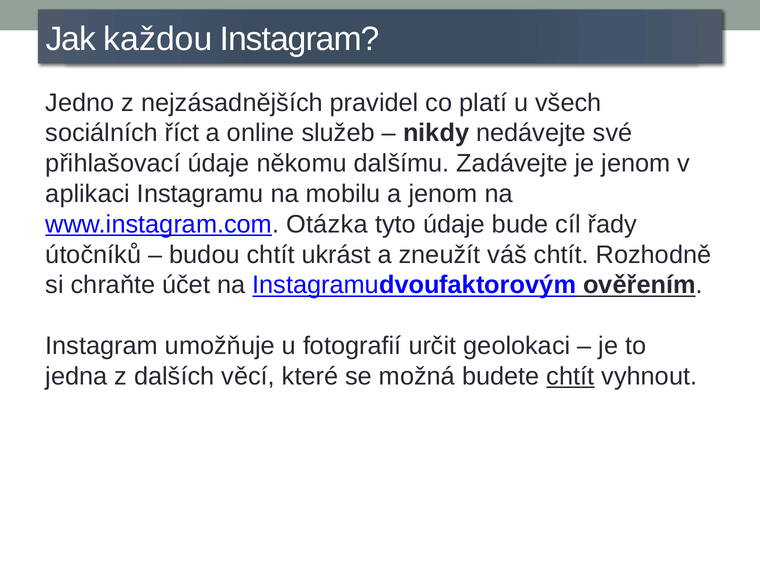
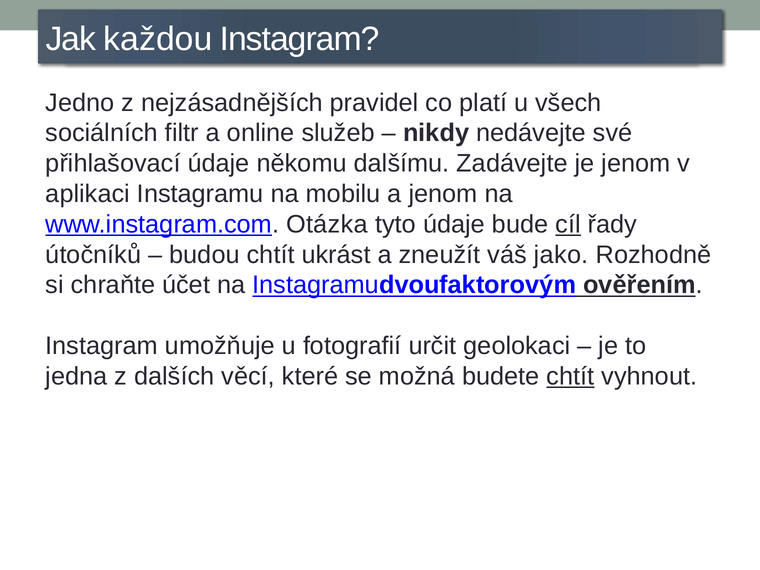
říct: říct -> filtr (182, 133)
cíl underline: none -> present (568, 224)
váš chtít: chtít -> jako (561, 255)
